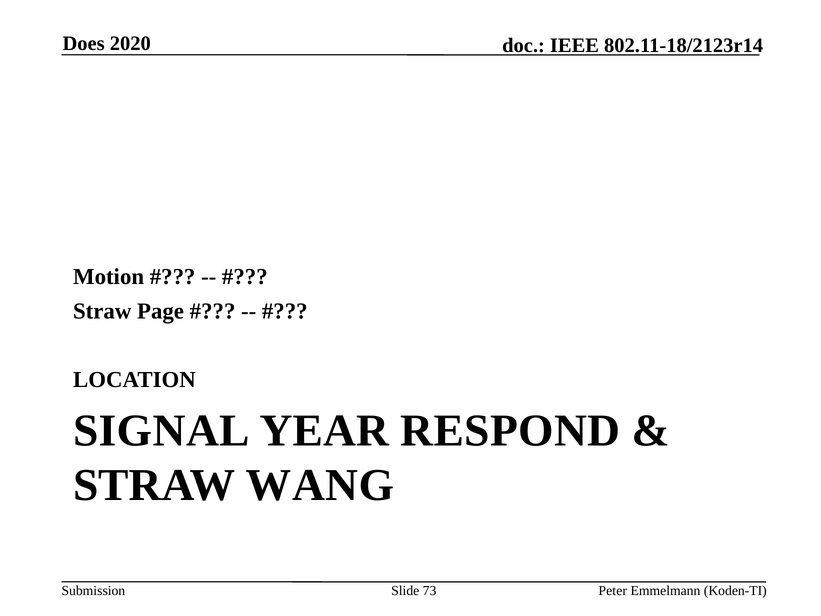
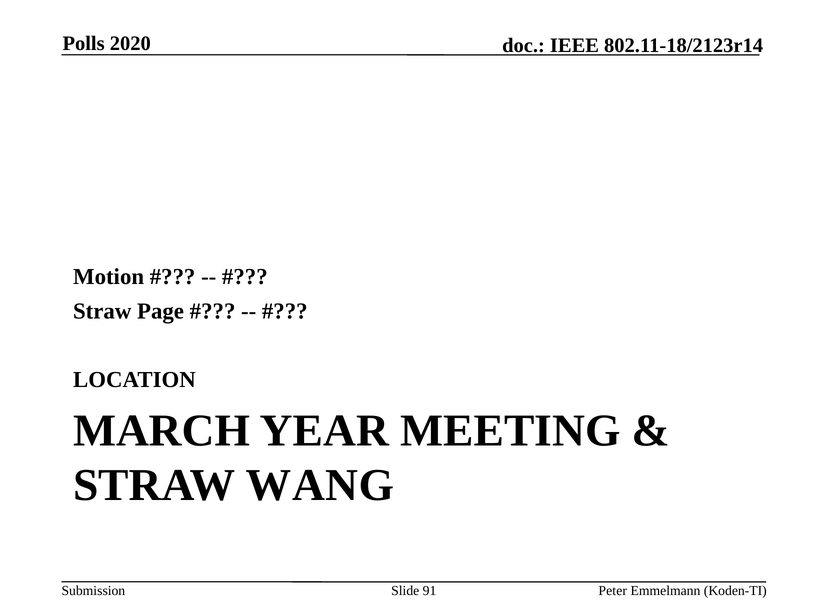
Does: Does -> Polls (84, 44)
SIGNAL: SIGNAL -> MARCH (162, 430)
RESPOND: RESPOND -> MEETING (510, 430)
73: 73 -> 91 (430, 591)
